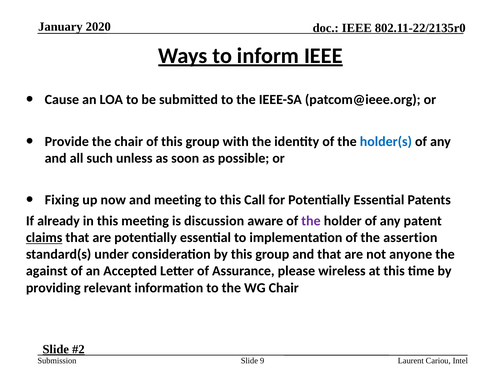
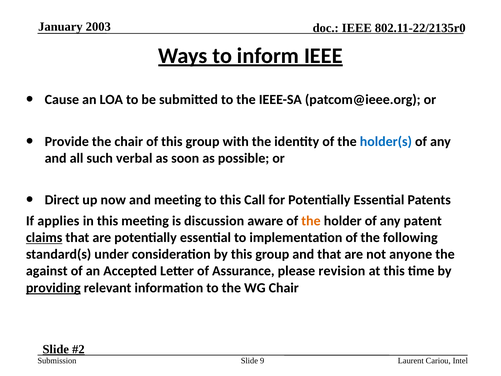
2020: 2020 -> 2003 (98, 27)
unless: unless -> verbal (134, 158)
Fixing: Fixing -> Direct (62, 200)
already: already -> applies (58, 221)
the colour: purple -> orange (311, 221)
assertion: assertion -> following (410, 237)
wireless: wireless -> revision (342, 271)
providing underline: none -> present (53, 288)
